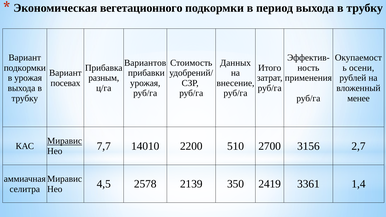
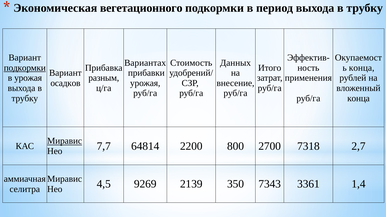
Вариантов: Вариантов -> Вариантах (145, 63)
подкормки underline: none -> present (25, 68)
осени: осени -> конца (362, 68)
посевах: посевах -> осадков (65, 83)
менее: менее -> конца (358, 98)
14010: 14010 -> 64814 (145, 146)
510: 510 -> 800 (236, 146)
3156: 3156 -> 7318 (308, 146)
2578: 2578 -> 9269 (145, 184)
2419: 2419 -> 7343 (270, 184)
